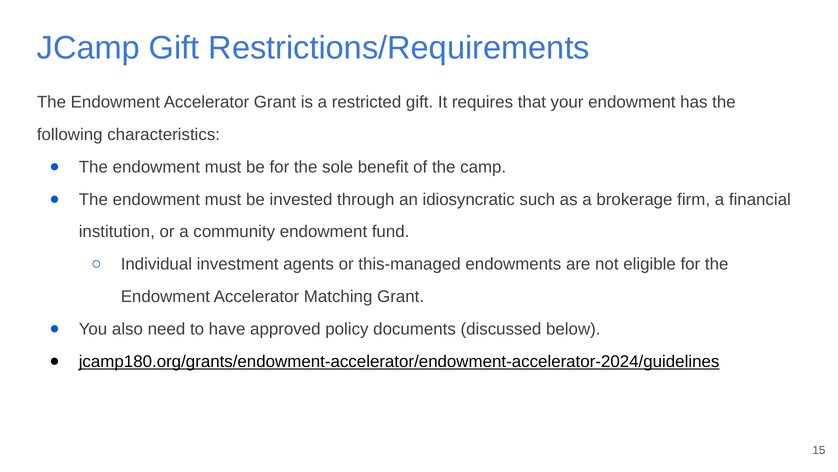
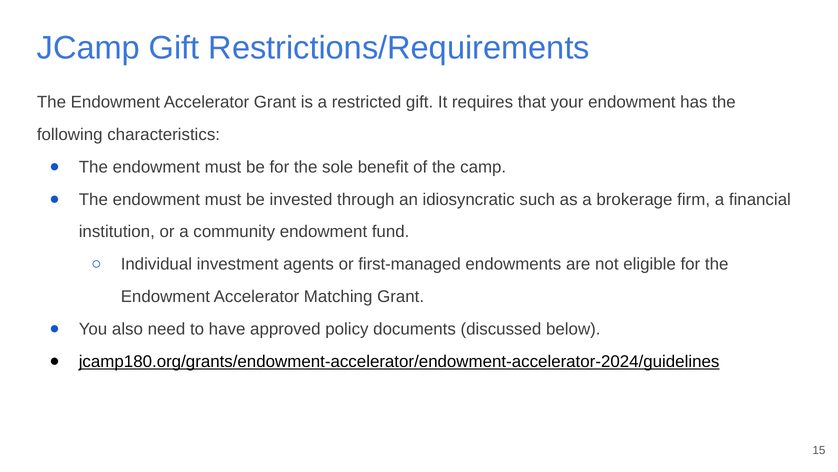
this-managed: this-managed -> first-managed (410, 264)
